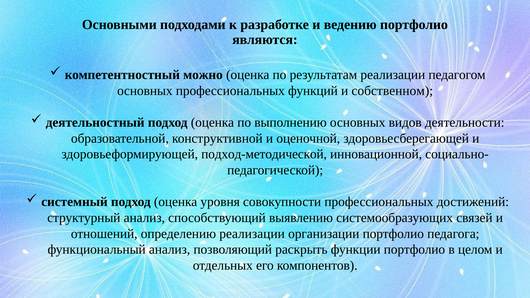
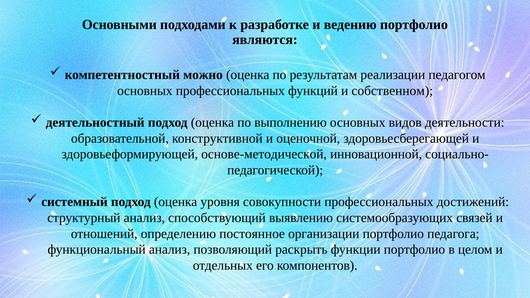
подход-методической: подход-методической -> основе-методической (264, 154)
определению реализации: реализации -> постоянное (252, 234)
